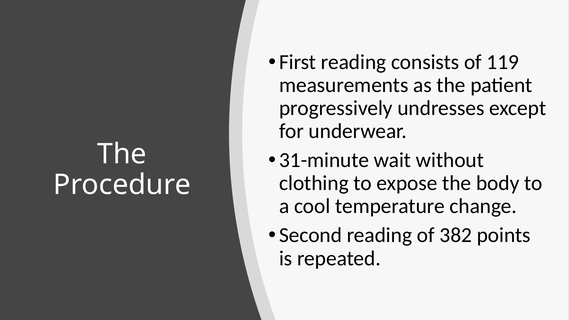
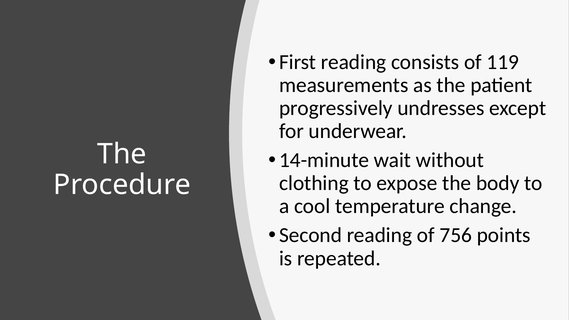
31-minute: 31-minute -> 14-minute (324, 160)
382: 382 -> 756 (456, 235)
